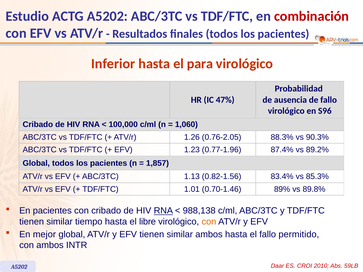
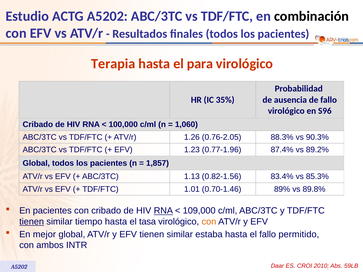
combinación colour: red -> black (312, 16)
Inferior: Inferior -> Terapia (113, 64)
47%: 47% -> 35% (225, 100)
988,138: 988,138 -> 109,000 (199, 211)
tienen underline: none -> present (32, 222)
libre: libre -> tasa (148, 222)
similar ambos: ambos -> estaba (209, 235)
